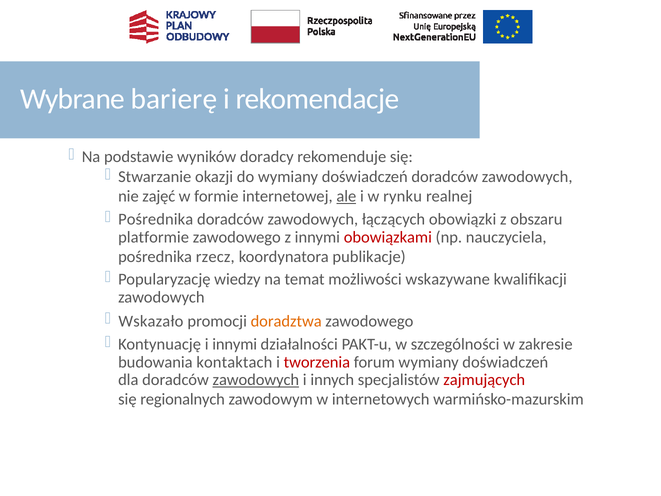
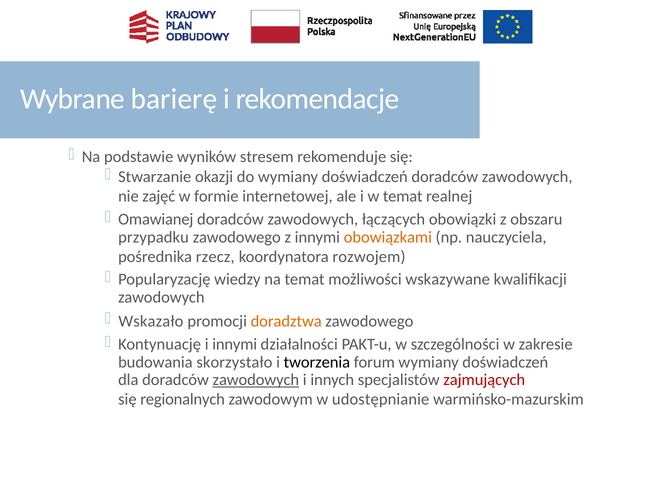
doradcy: doradcy -> stresem (267, 157)
ale underline: present -> none (346, 196)
w rynku: rynku -> temat (403, 196)
Pośrednika: Pośrednika -> Omawianej (156, 219)
platformie: platformie -> przypadku (154, 237)
obowiązkami colour: red -> orange (388, 237)
publikacje: publikacje -> rozwojem (369, 256)
kontaktach: kontaktach -> skorzystało (234, 362)
tworzenia colour: red -> black (317, 362)
internetowych: internetowych -> udostępnianie (381, 399)
